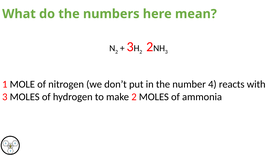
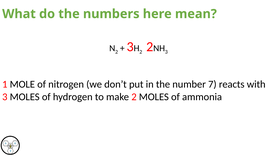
4: 4 -> 7 (212, 84)
